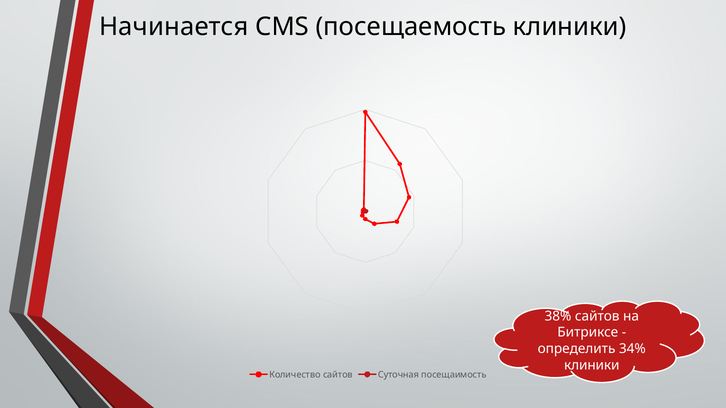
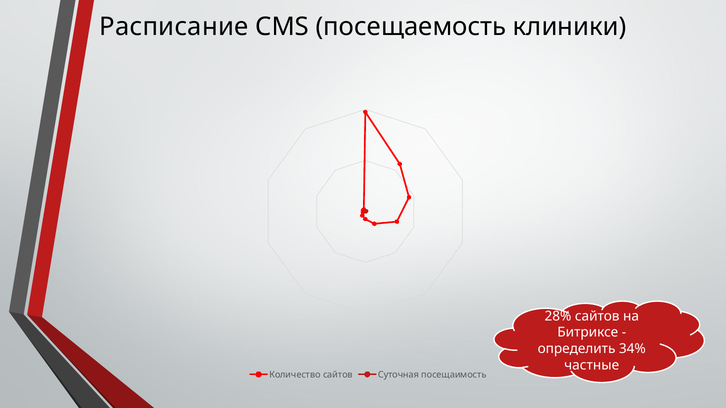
Начинается: Начинается -> Расписание (174, 27)
38%: 38% -> 28% (558, 316)
клиники: клиники -> частные (592, 365)
